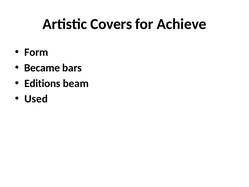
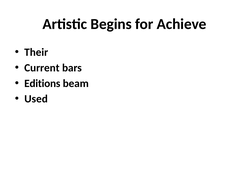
Covers: Covers -> Begins (111, 24)
Form: Form -> Their (36, 52)
Became: Became -> Current (42, 68)
